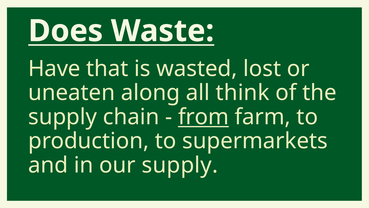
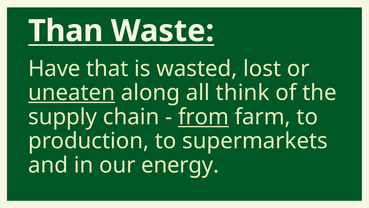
Does: Does -> Than (66, 31)
uneaten underline: none -> present (72, 93)
our supply: supply -> energy (180, 165)
